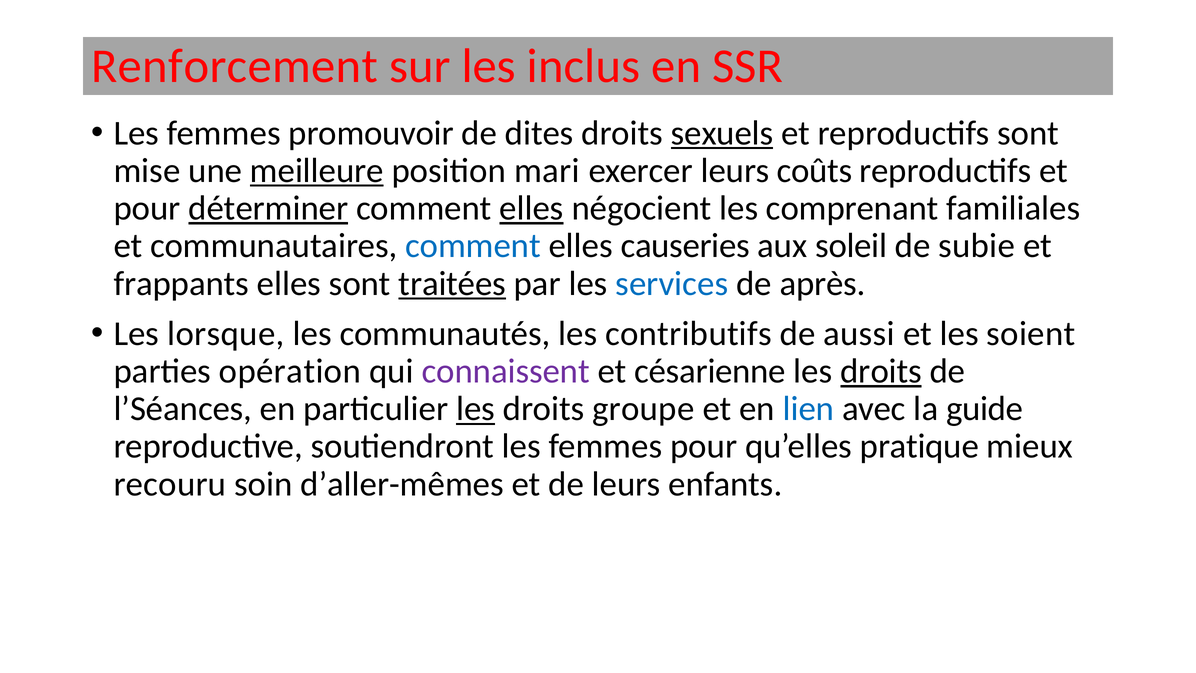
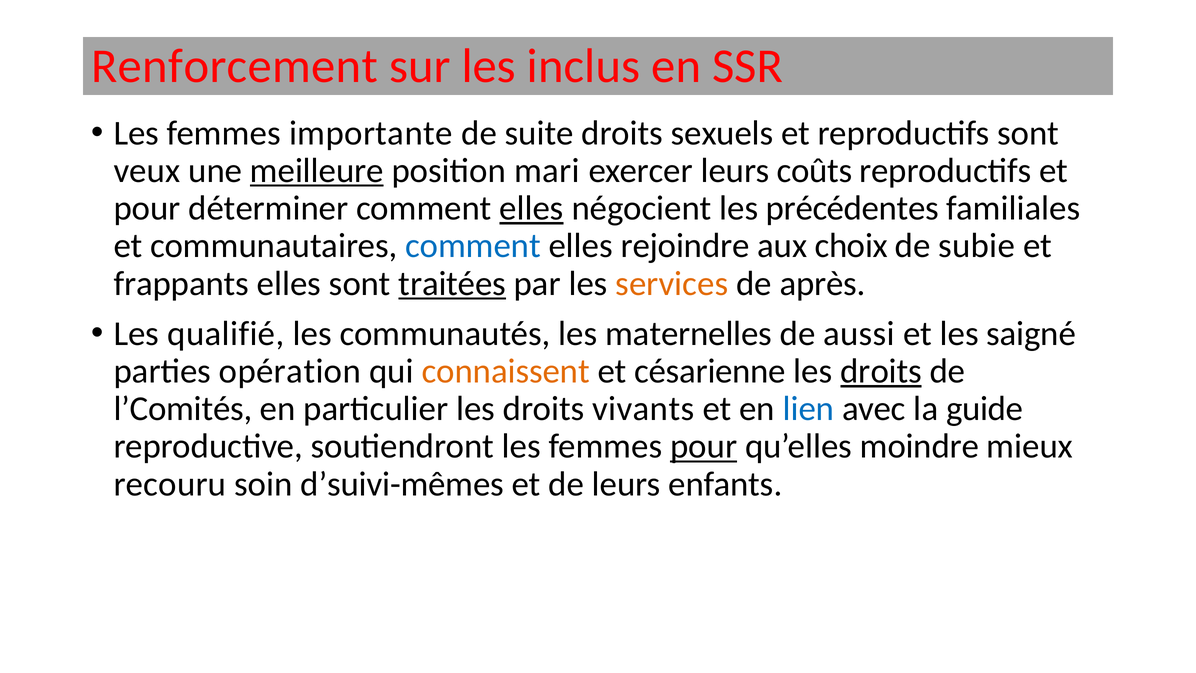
promouvoir: promouvoir -> importante (371, 133)
dites: dites -> suite (539, 133)
sexuels underline: present -> none (722, 133)
mise: mise -> veux (147, 171)
déterminer underline: present -> none (268, 208)
comprenant: comprenant -> précédentes (852, 208)
causeries: causeries -> rejoindre (685, 246)
soleil: soleil -> choix (851, 246)
services colour: blue -> orange (672, 283)
lorsque: lorsque -> qualifié (226, 333)
contributifs: contributifs -> maternelles (689, 333)
soient: soient -> saigné (1031, 333)
connaissent colour: purple -> orange (506, 371)
l’Séances: l’Séances -> l’Comités (183, 409)
les underline: present -> none (476, 409)
groupe: groupe -> vivants (643, 409)
pour underline: none -> present (704, 446)
pratique: pratique -> moindre (919, 446)
d’aller-mêmes: d’aller-mêmes -> d’suivi-mêmes (402, 484)
